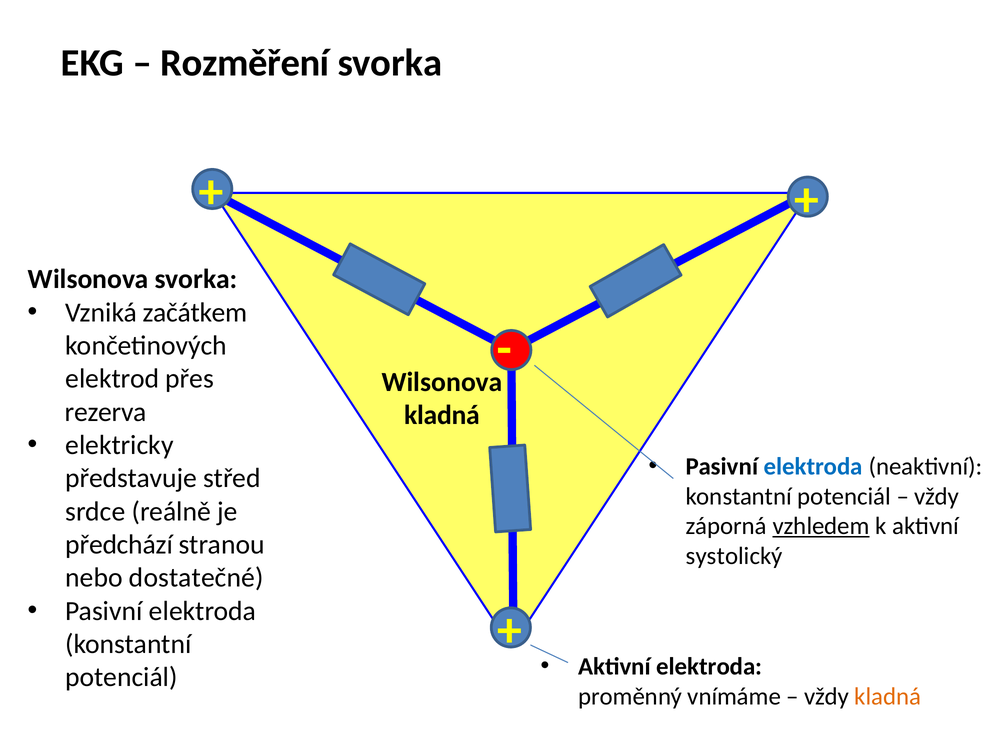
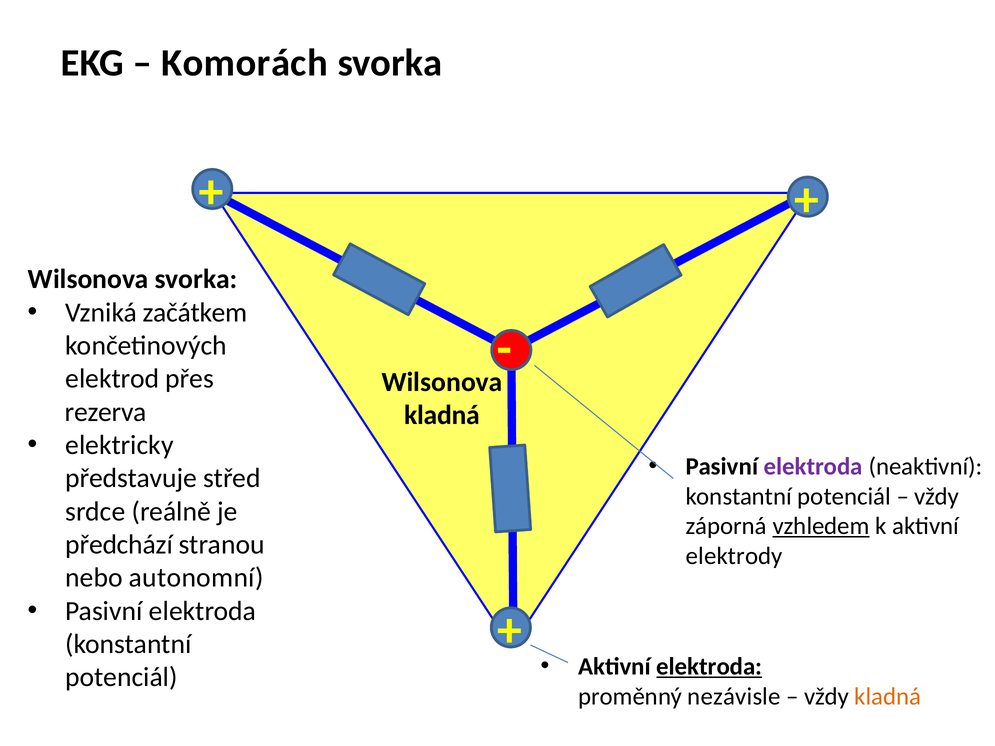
Rozměření: Rozměření -> Komorách (244, 63)
elektroda colour: blue -> purple (813, 467)
systolický: systolický -> elektrody (734, 556)
dostatečné: dostatečné -> autonomní (196, 578)
elektroda underline: none -> present (709, 667)
vnímáme: vnímáme -> nezávisle (734, 697)
